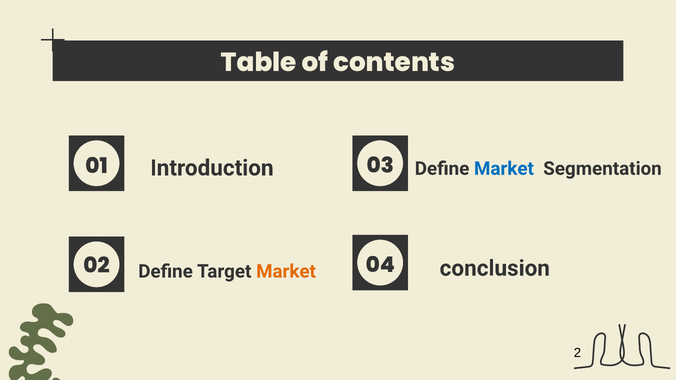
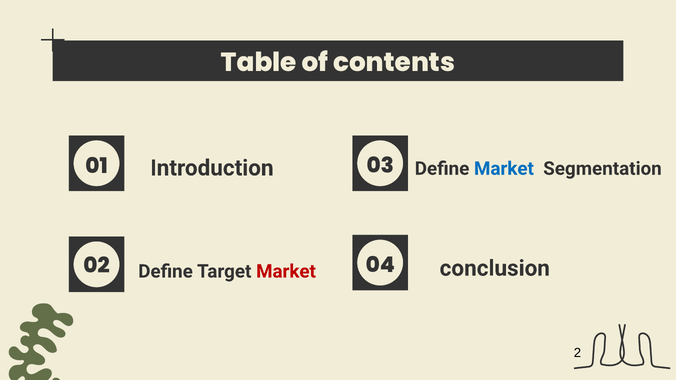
Market colour: orange -> red (286, 272)
